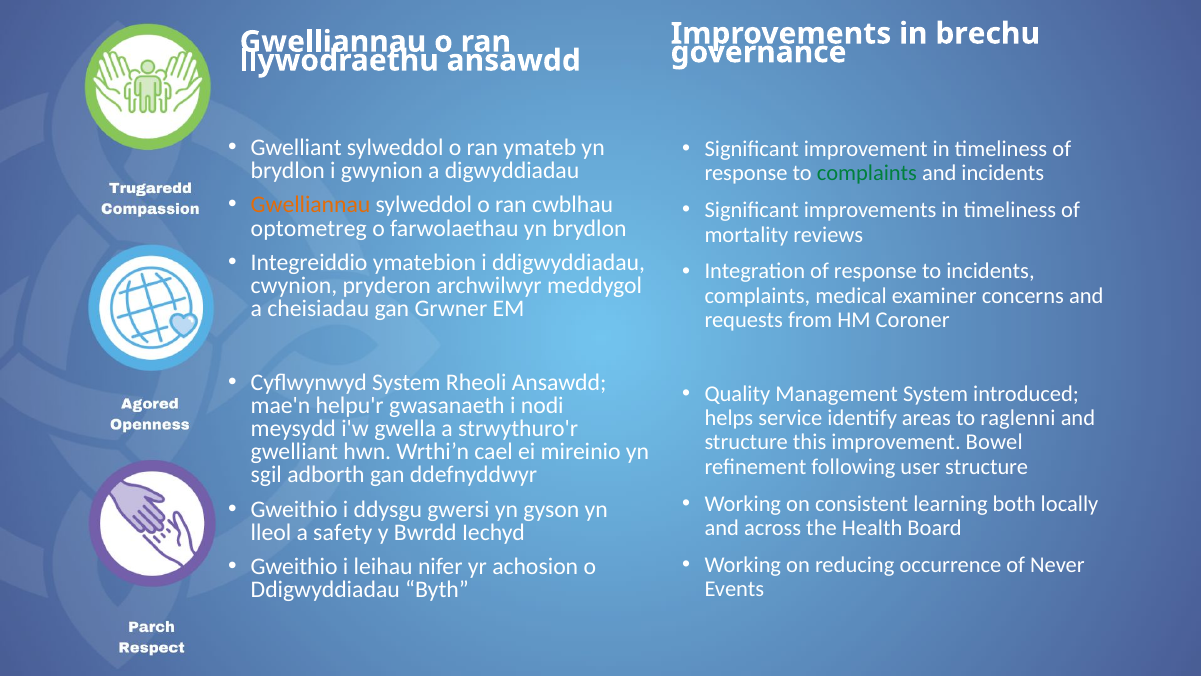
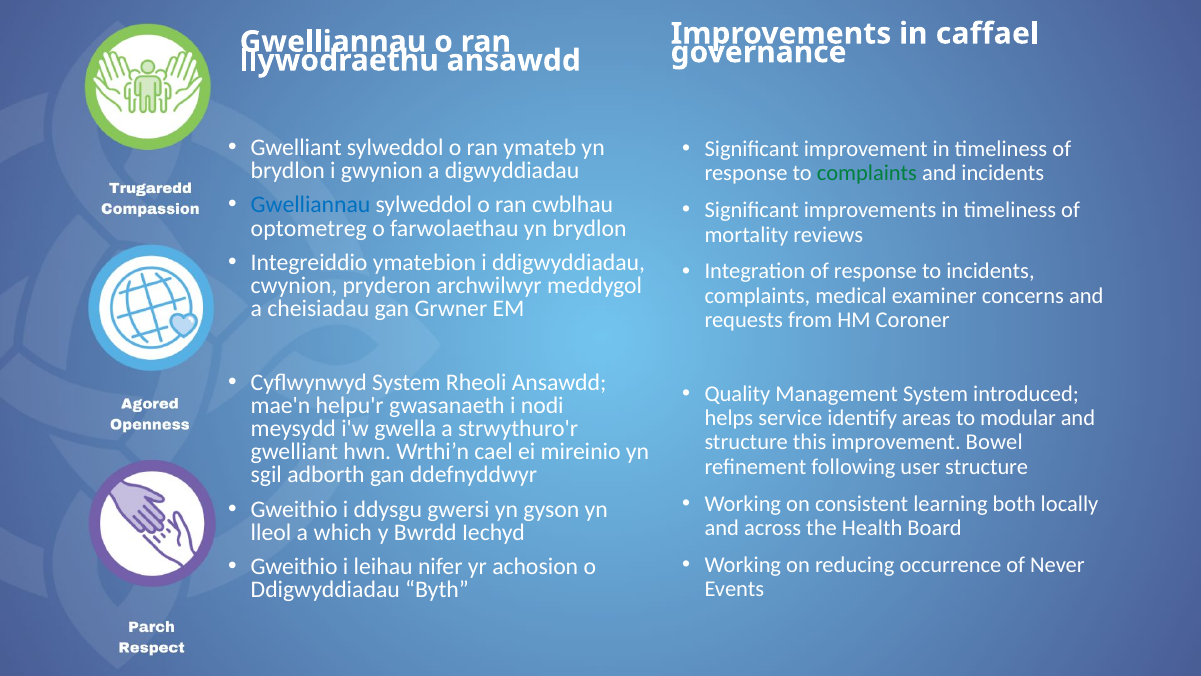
brechu: brechu -> caffael (987, 34)
Gwelliannau colour: orange -> blue (311, 205)
raglenni: raglenni -> modular (1018, 418)
safety: safety -> which (343, 532)
